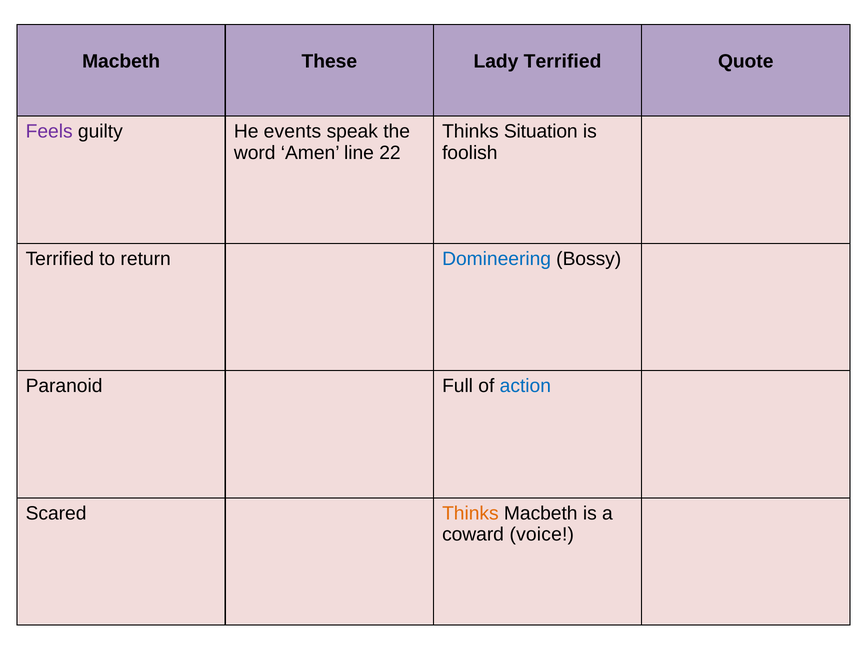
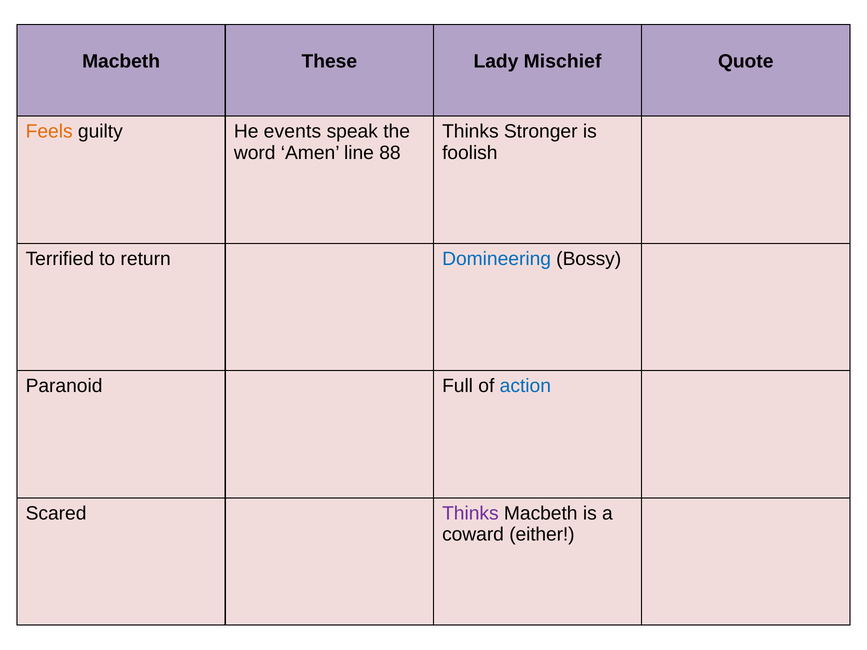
Lady Terrified: Terrified -> Mischief (563, 61)
Feels colour: purple -> orange (49, 131)
Situation: Situation -> Stronger (541, 131)
22: 22 -> 88 (390, 153)
Thinks colour: orange -> purple (470, 513)
voice: voice -> either (542, 535)
